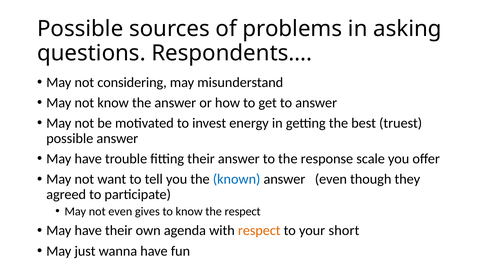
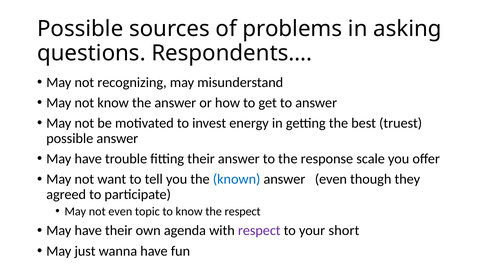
considering: considering -> recognizing (132, 82)
gives: gives -> topic (147, 211)
respect colour: orange -> purple (259, 231)
